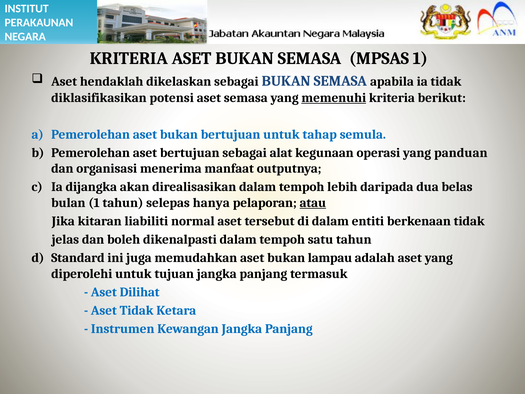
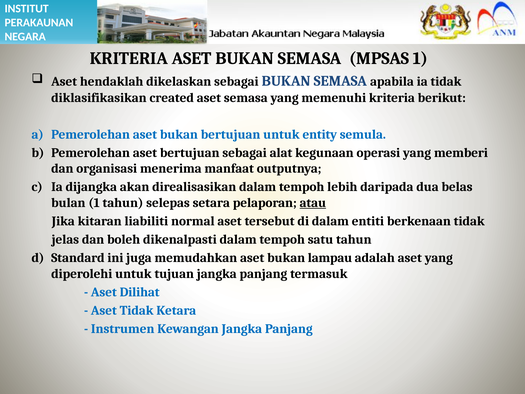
potensi: potensi -> created (172, 98)
memenuhi underline: present -> none (334, 98)
tahap: tahap -> entity (320, 134)
panduan: panduan -> memberi (461, 153)
hanya: hanya -> setara (211, 203)
